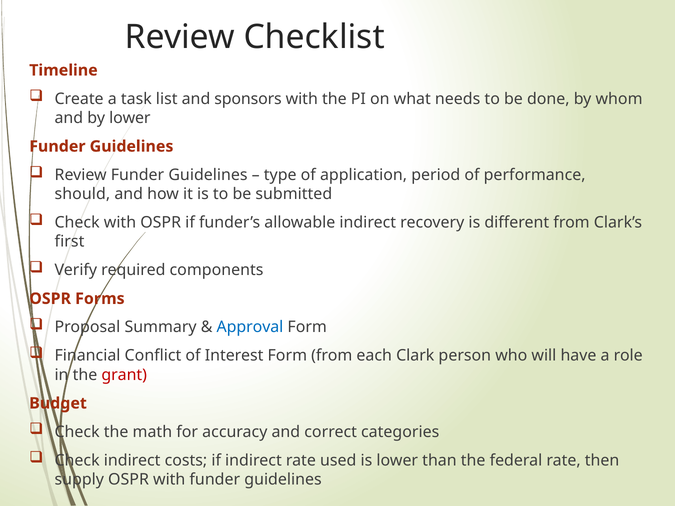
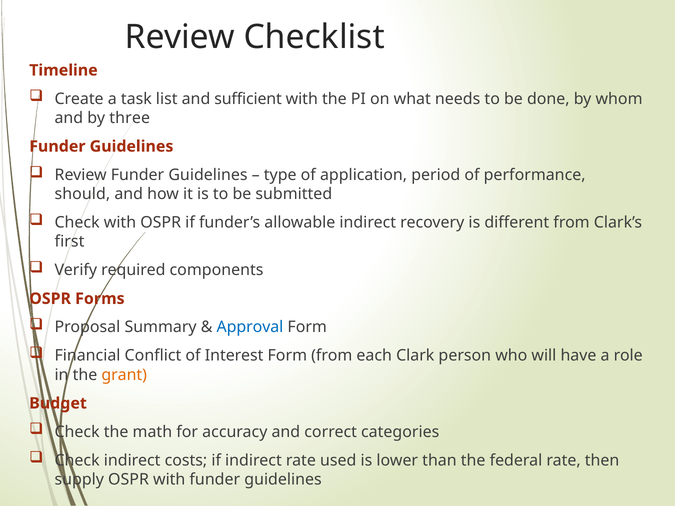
sponsors: sponsors -> sufficient (248, 99)
by lower: lower -> three (130, 118)
grant colour: red -> orange (124, 375)
